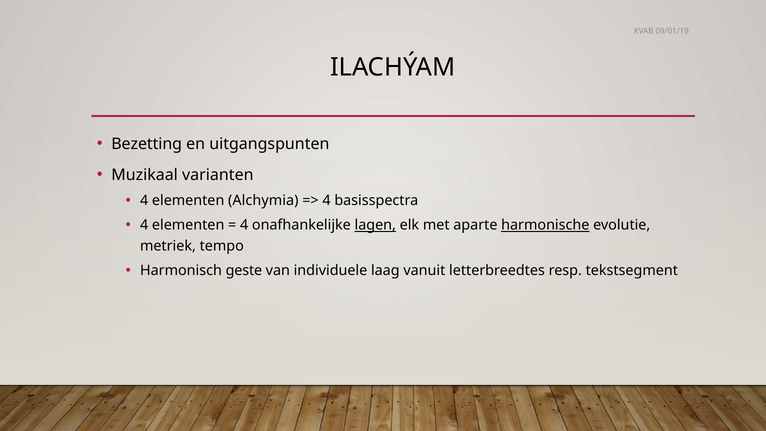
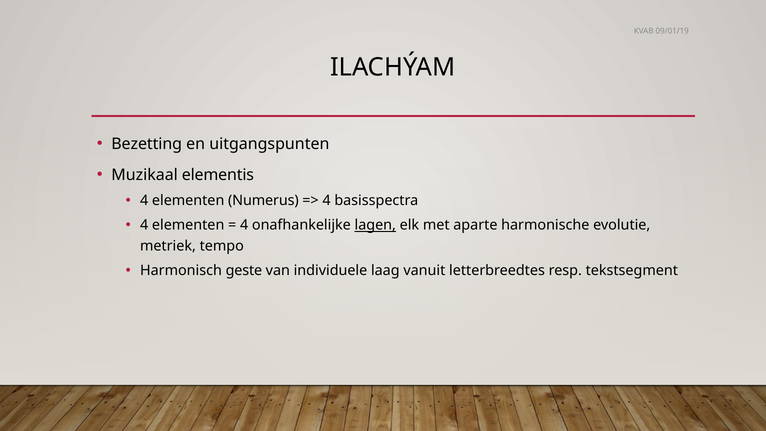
varianten: varianten -> elementis (218, 175)
Alchymia: Alchymia -> Numerus (263, 200)
harmonische underline: present -> none (545, 225)
